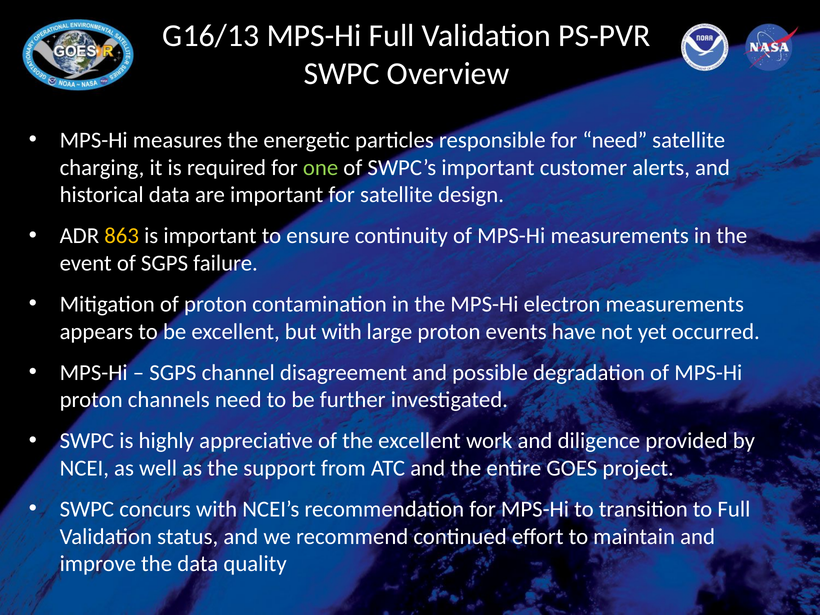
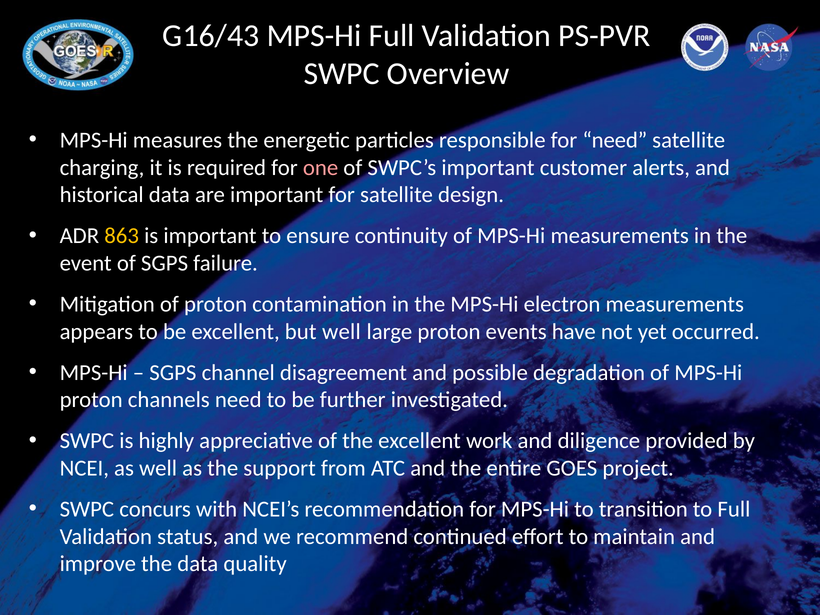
G16/13: G16/13 -> G16/43 (211, 36)
one colour: light green -> pink (321, 167)
but with: with -> well (341, 332)
